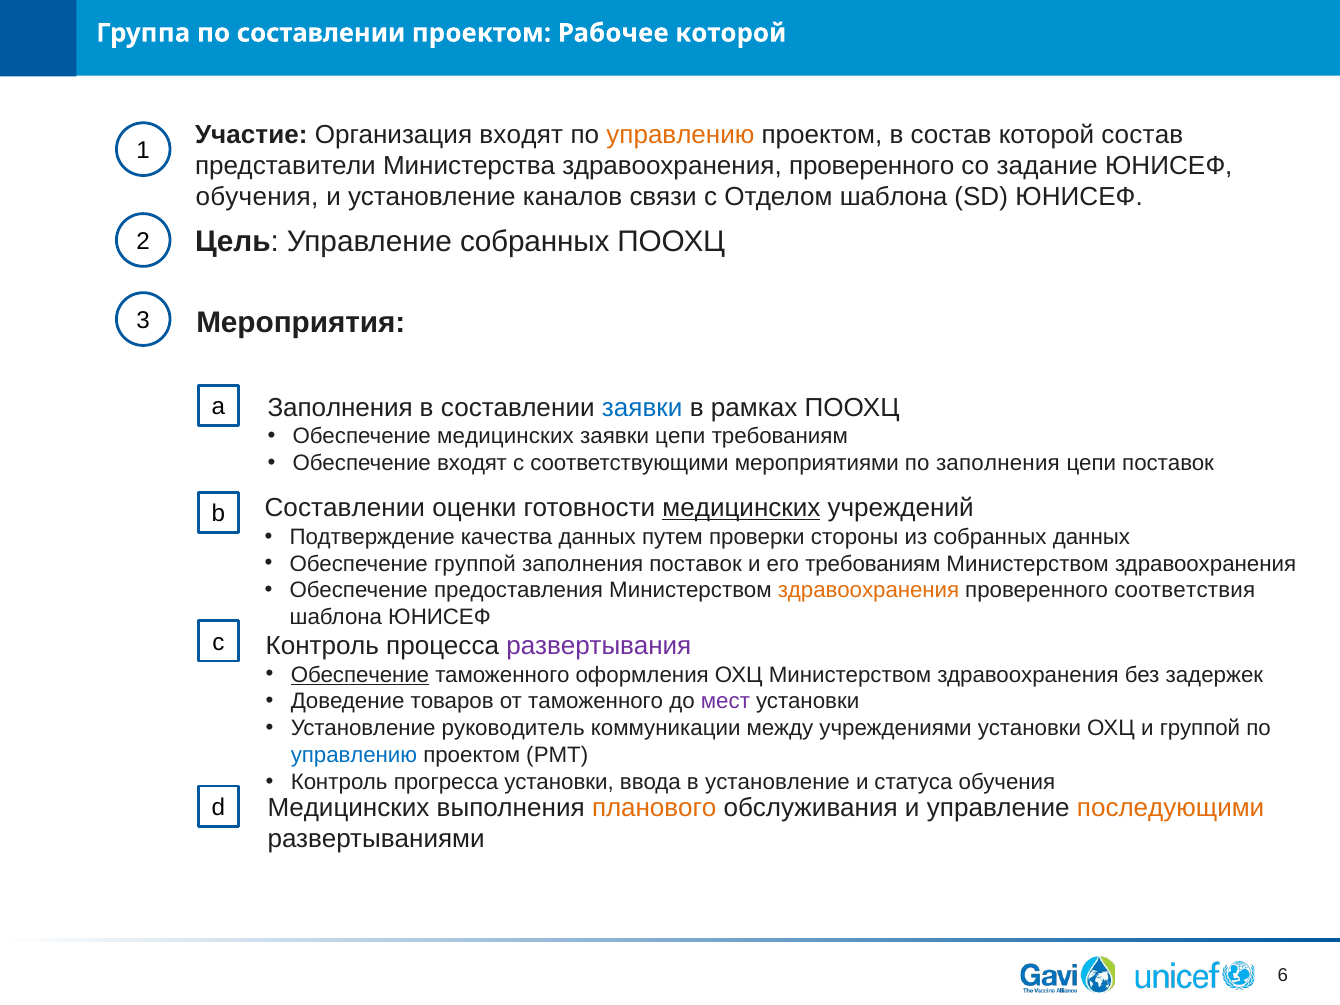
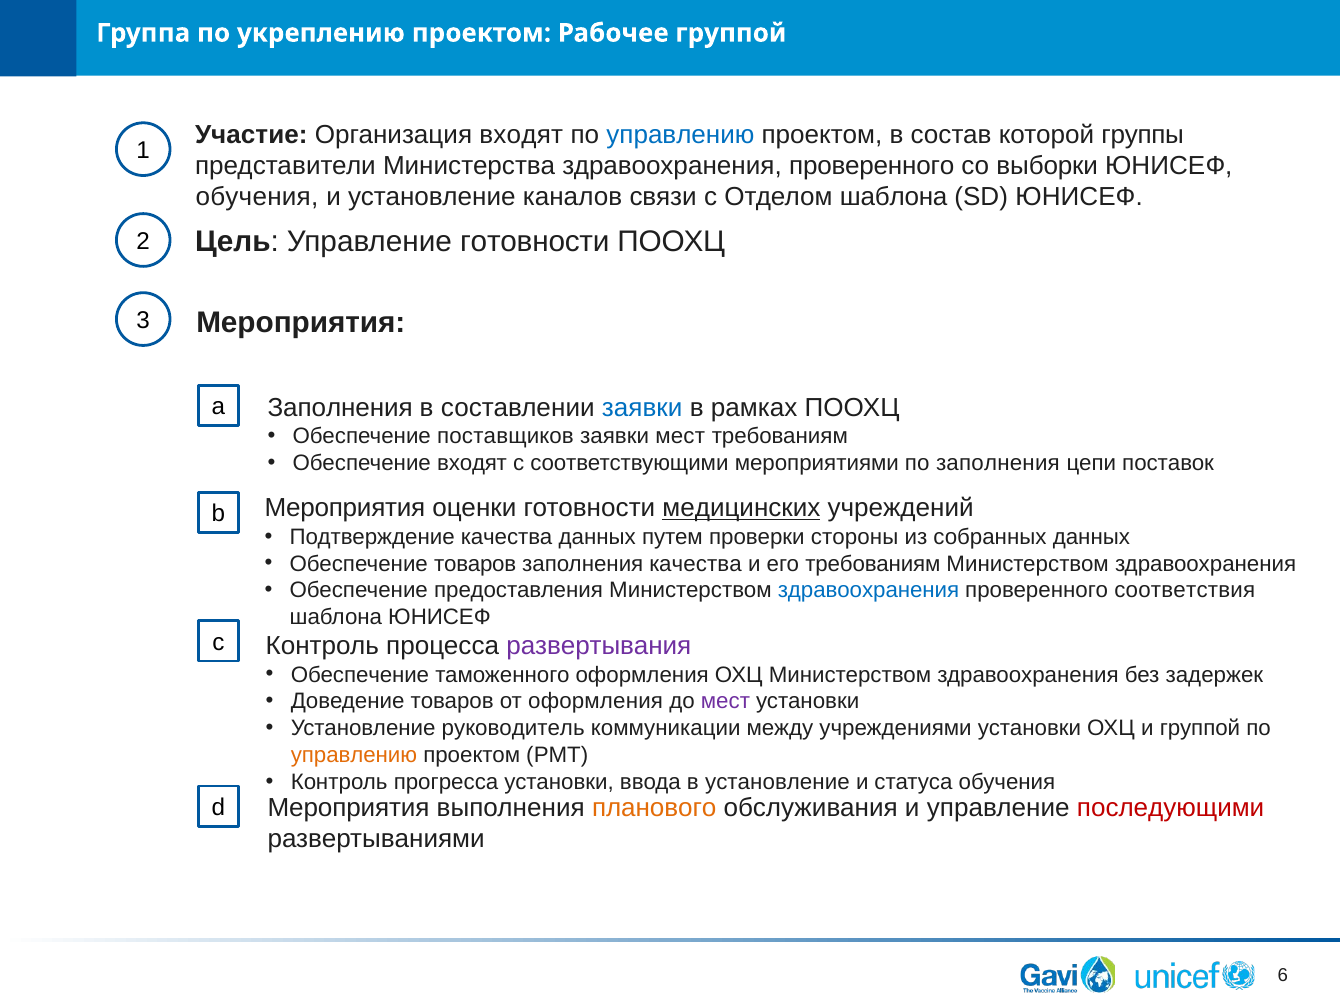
по составлении: составлении -> укреплению (321, 33)
Рабочее которой: которой -> группой (731, 33)
управлению colour: orange -> blue (680, 135)
которой состав: состав -> группы (1143, 135)
задание: задание -> выборки (1047, 166)
Управление собранных: собранных -> готовности (535, 242)
Обеспечение медицинских: медицинских -> поставщиков (505, 436)
заявки цепи: цепи -> мест (680, 436)
Составлении: Составлении -> Мероприятия (345, 508)
Обеспечение группой: группой -> товаров (475, 564)
заполнения поставок: поставок -> качества (696, 564)
здравоохранения colour: orange -> blue (868, 591)
Обеспечение underline: present -> none (360, 675)
от таможенного: таможенного -> оформления (596, 702)
управлению colour: blue -> orange (354, 755)
Медицинских: Медицинских -> Мероприятия (349, 808)
последующими colour: orange -> red (1171, 808)
